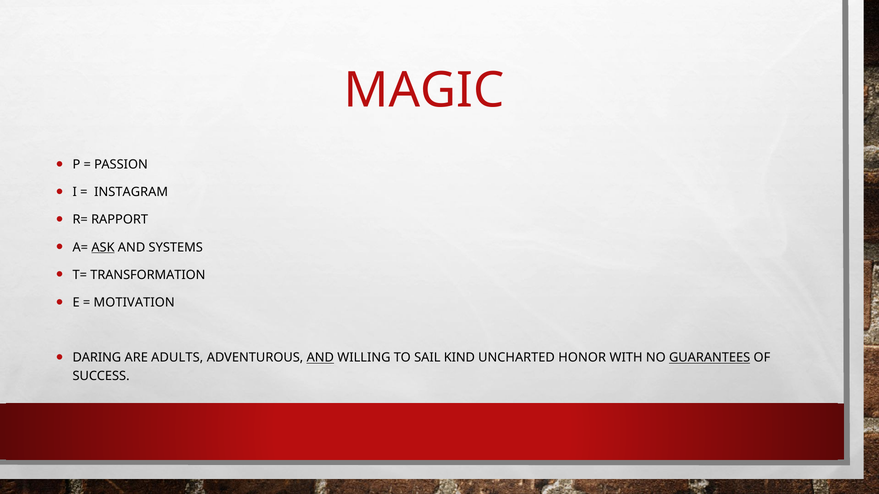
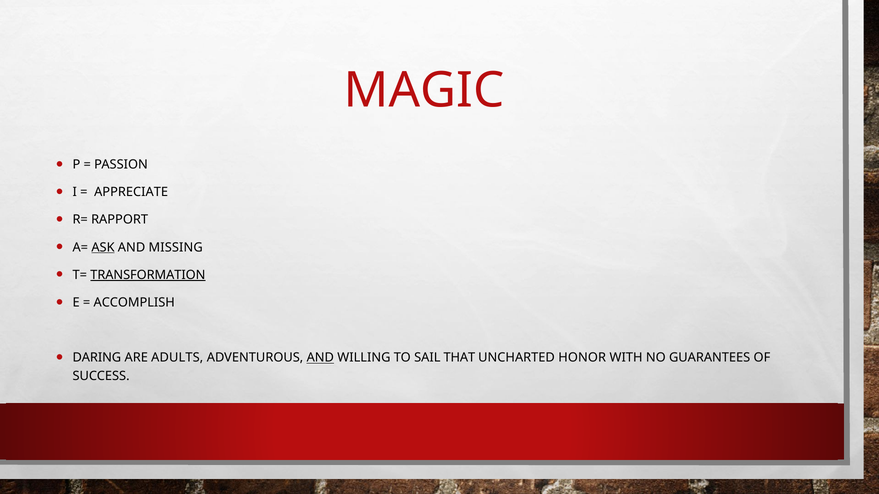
INSTAGRAM: INSTAGRAM -> APPRECIATE (131, 192)
SYSTEMS: SYSTEMS -> MISSING (176, 248)
TRANSFORMATION underline: none -> present (148, 275)
MOTIVATION: MOTIVATION -> ACCOMPLISH (134, 303)
KIND: KIND -> THAT (459, 358)
GUARANTEES underline: present -> none (710, 358)
